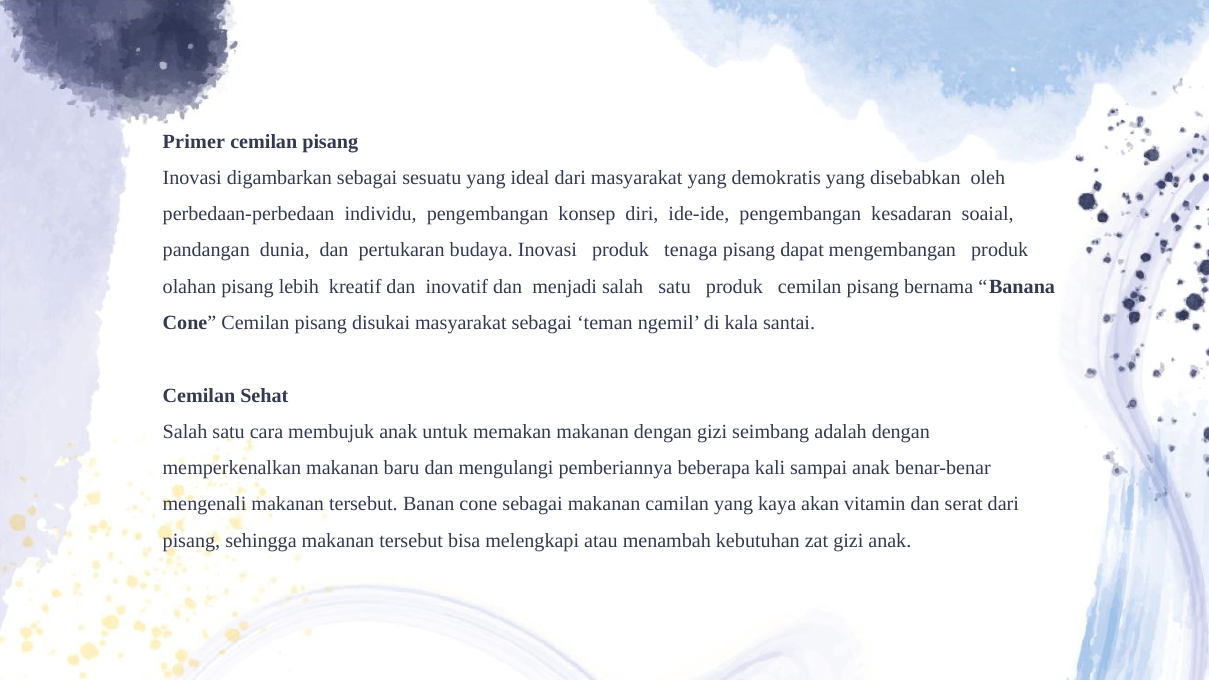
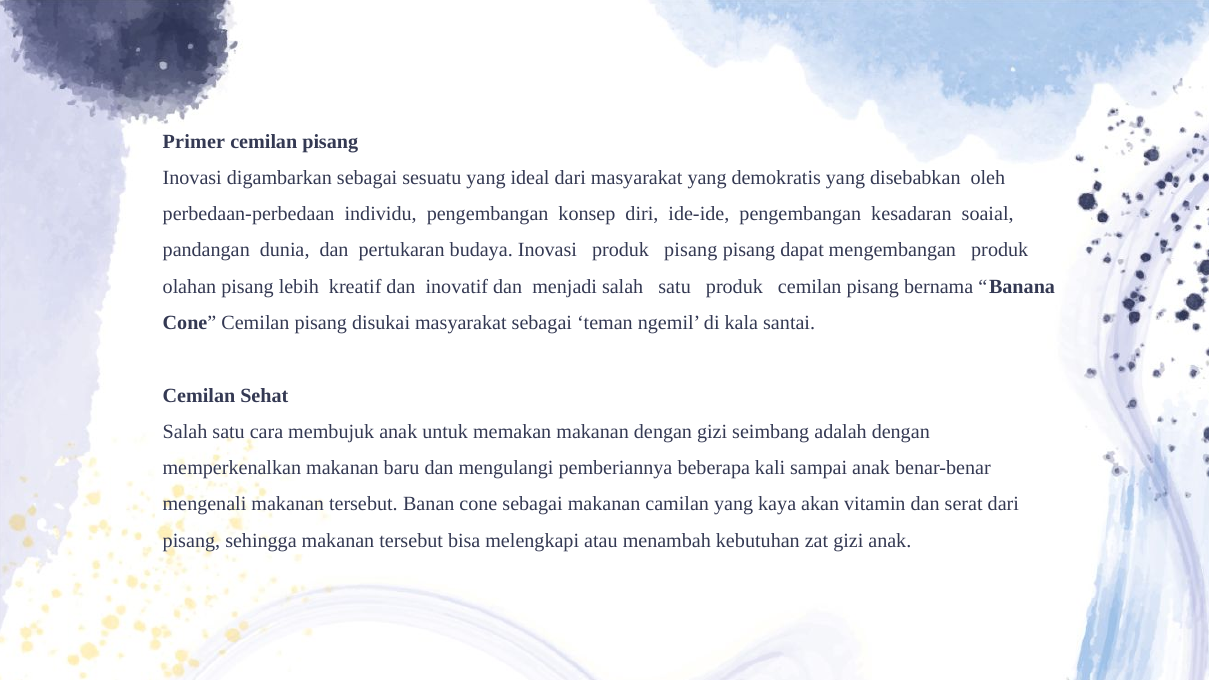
produk tenaga: tenaga -> pisang (691, 250)
